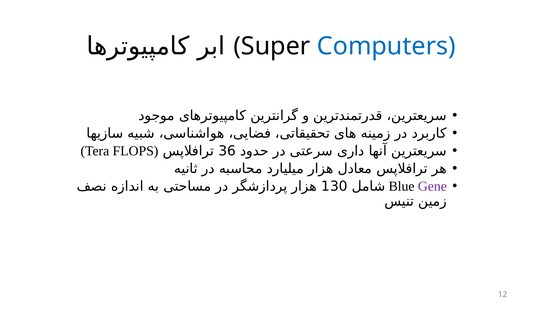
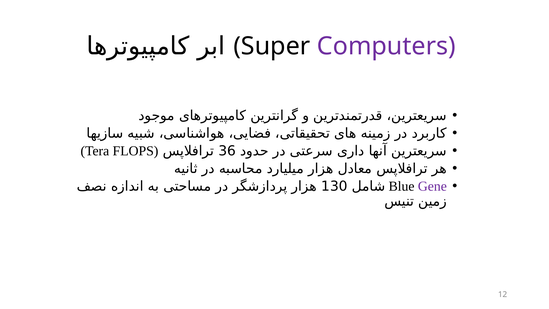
Computers colour: blue -> purple (386, 46)
